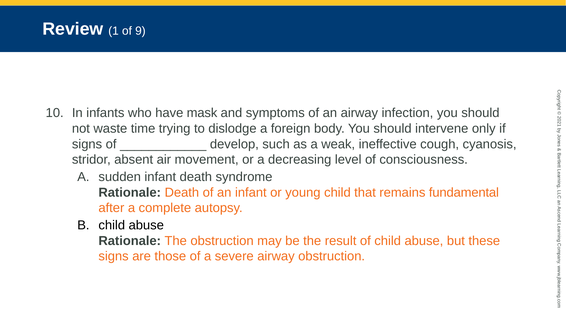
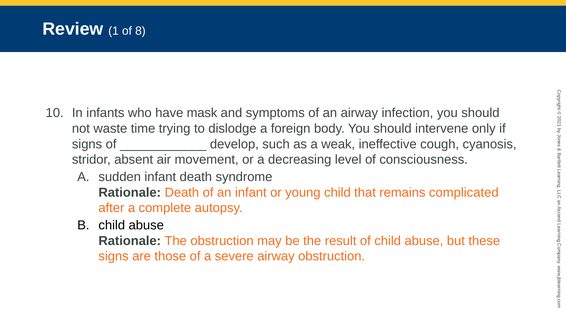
9: 9 -> 8 (140, 31)
fundamental: fundamental -> complicated (464, 193)
